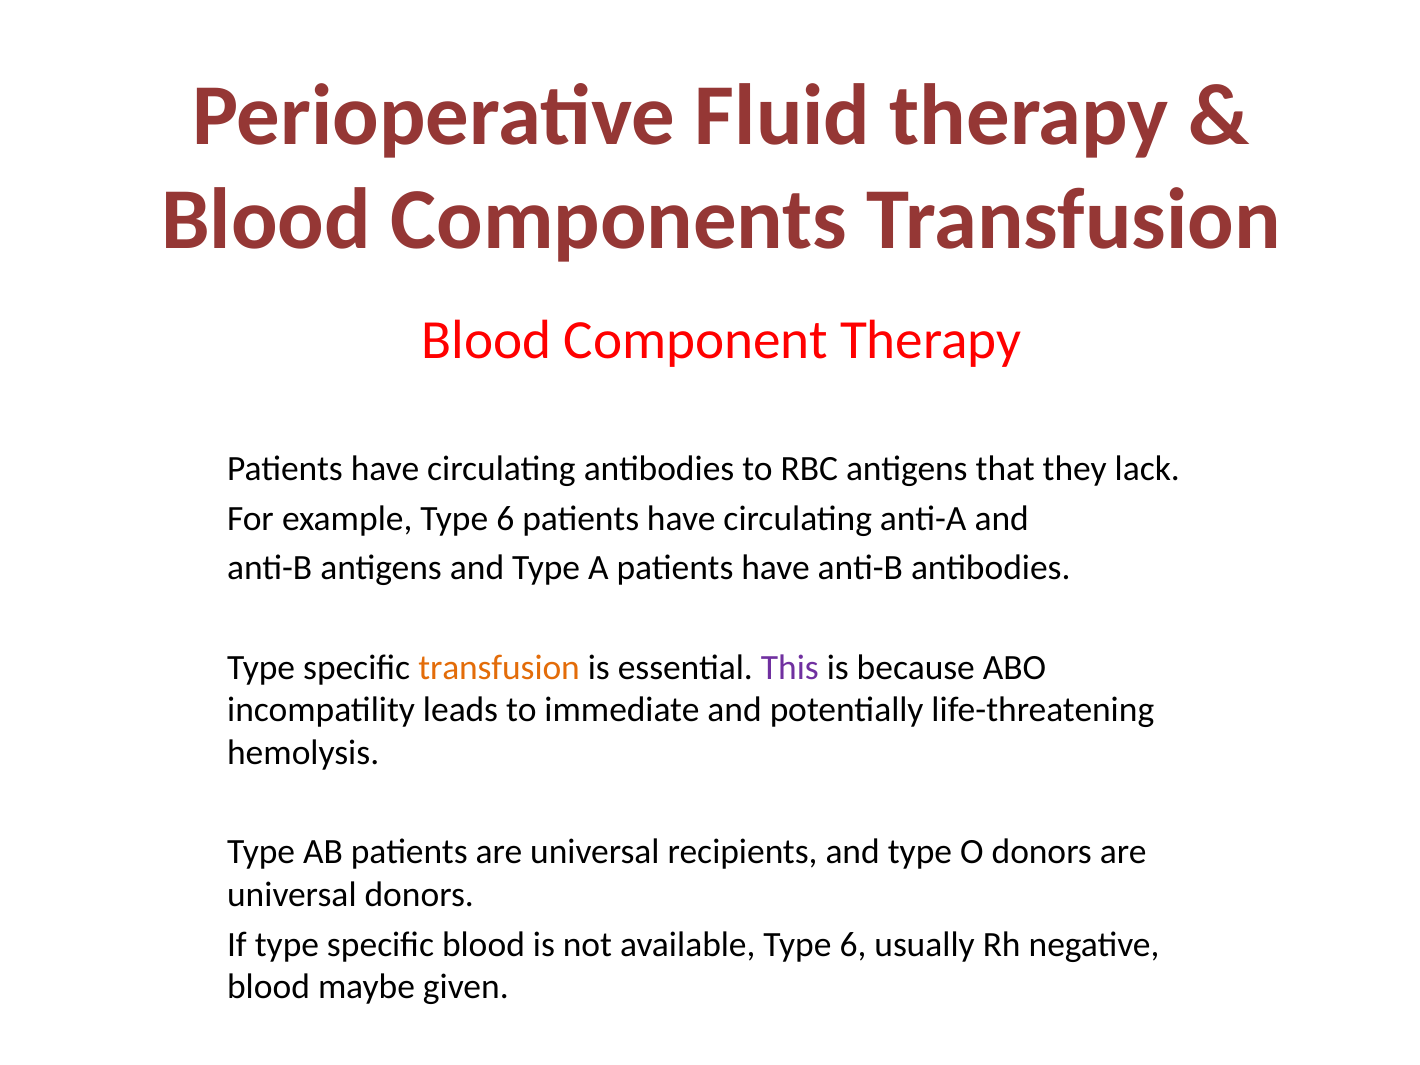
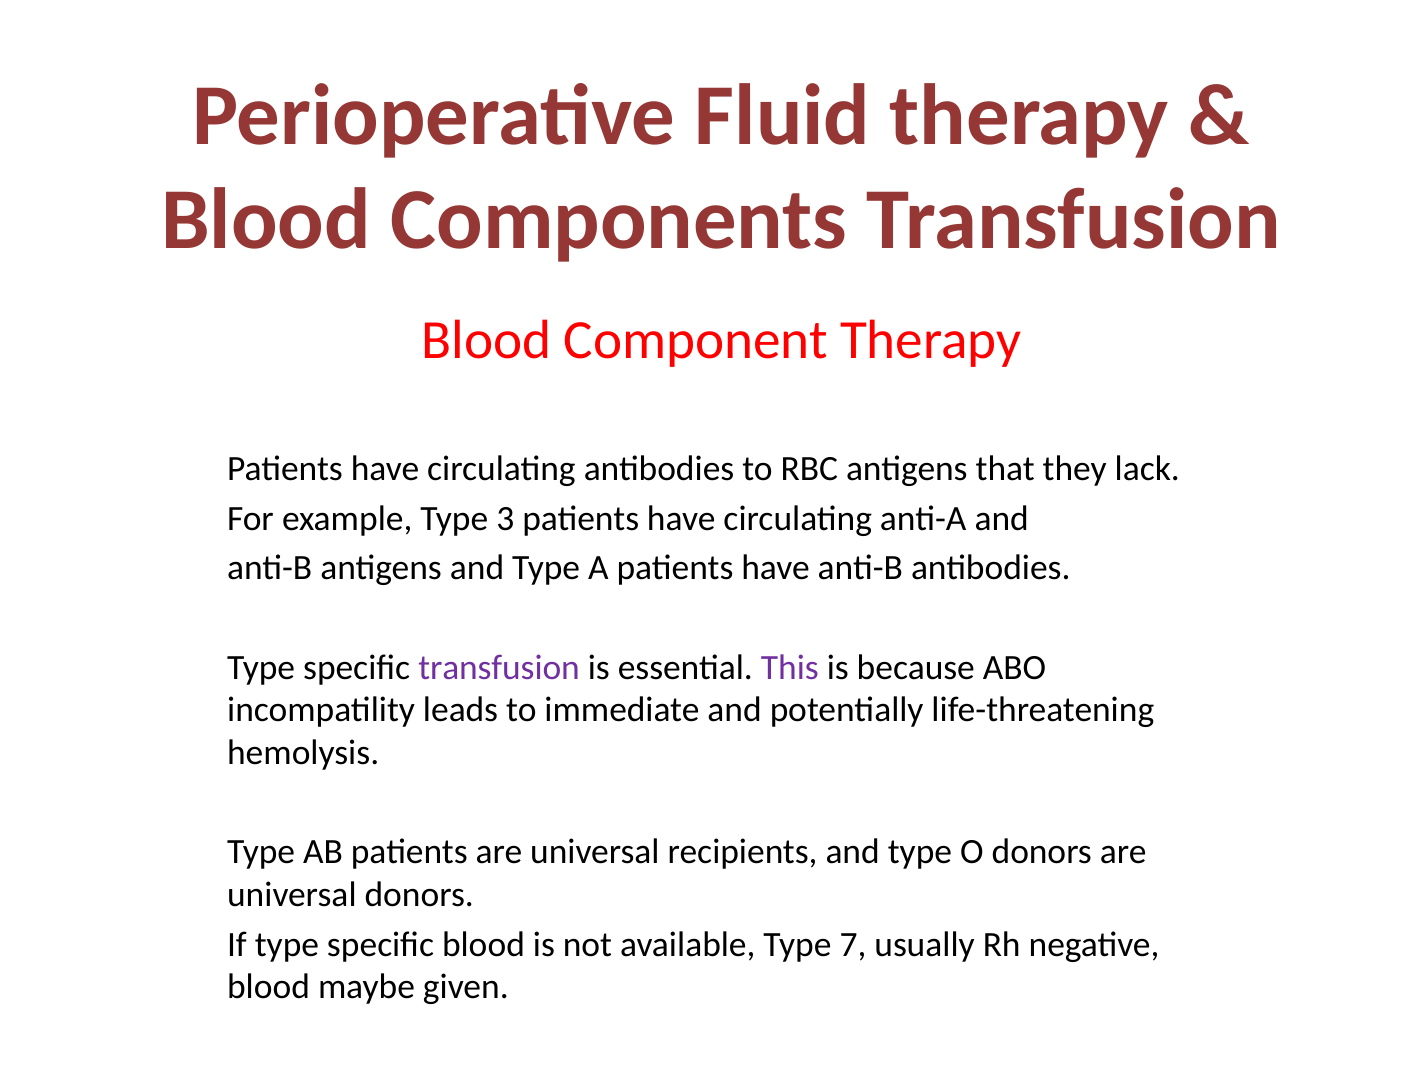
example Type 6: 6 -> 3 (505, 518)
transfusion colour: orange -> purple (499, 668)
available Type 6: 6 -> 7 (853, 944)
